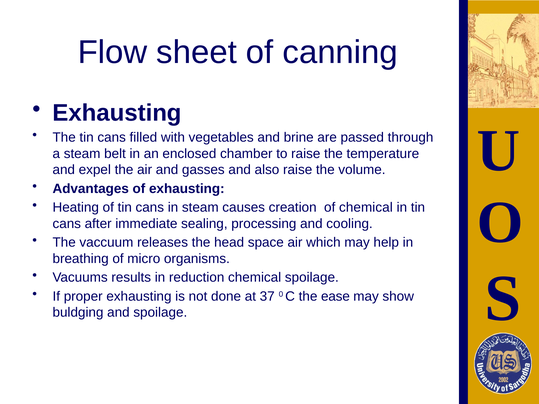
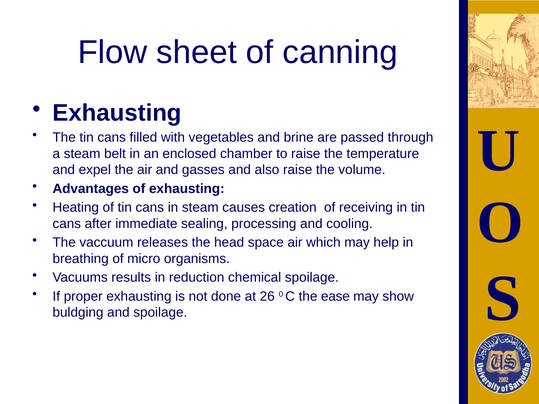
of chemical: chemical -> receiving (366, 208)
37: 37 -> 26 (267, 297)
